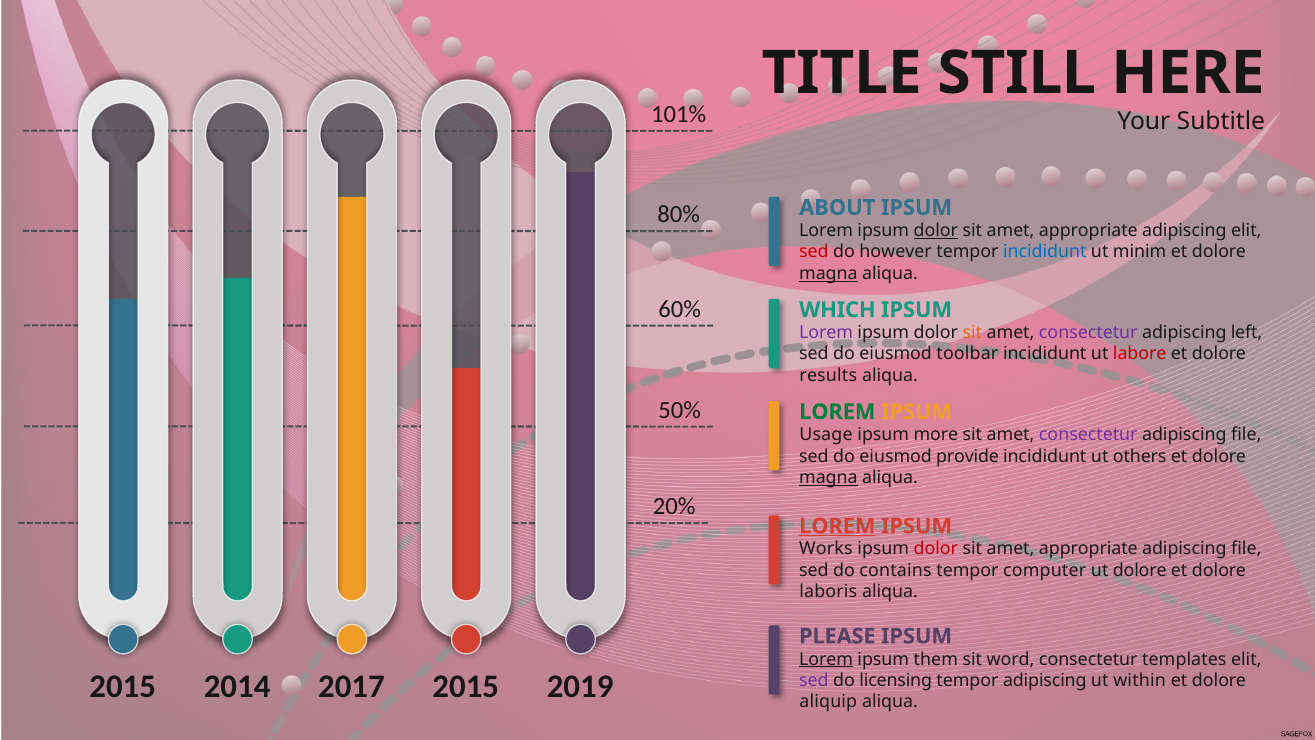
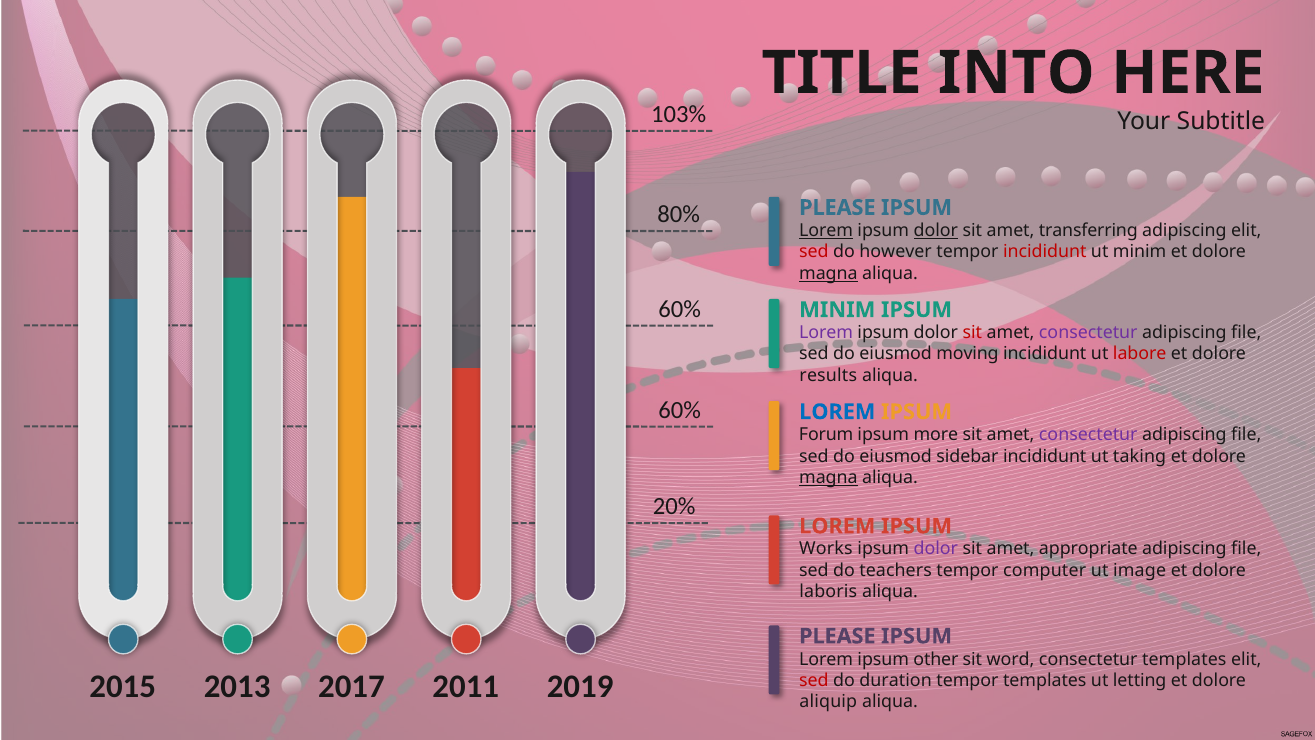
STILL: STILL -> INTO (1016, 73)
101%: 101% -> 103% (679, 114)
ABOUT: ABOUT -> PLEASE (837, 208)
Lorem underline: none -> present (826, 230)
appropriate: appropriate -> transferring (1088, 230)
incididunt colour: blue -> red (1045, 252)
WHICH: WHICH -> MINIM (837, 310)
sit colour: orange -> red (972, 333)
left: left -> file (1246, 333)
toolbar: toolbar -> moving (968, 354)
50%: 50% -> 60% (680, 410)
LOREM colour: green -> blue (837, 412)
Usage: Usage -> Forum (826, 435)
provide: provide -> sidebar (968, 456)
others: others -> taking (1140, 456)
LOREM underline: present -> none (837, 526)
dolor colour: red -> purple (936, 549)
contains: contains -> teachers (896, 570)
ut dolore: dolore -> image (1140, 570)
Lorem underline: present -> none (826, 659)
them: them -> other (936, 659)
2014: 2014 -> 2013 (237, 686)
2017 2015: 2015 -> 2011 (466, 686)
sed colour: purple -> red (814, 680)
licensing: licensing -> duration (896, 680)
tempor adipiscing: adipiscing -> templates (1045, 680)
within: within -> letting (1140, 680)
